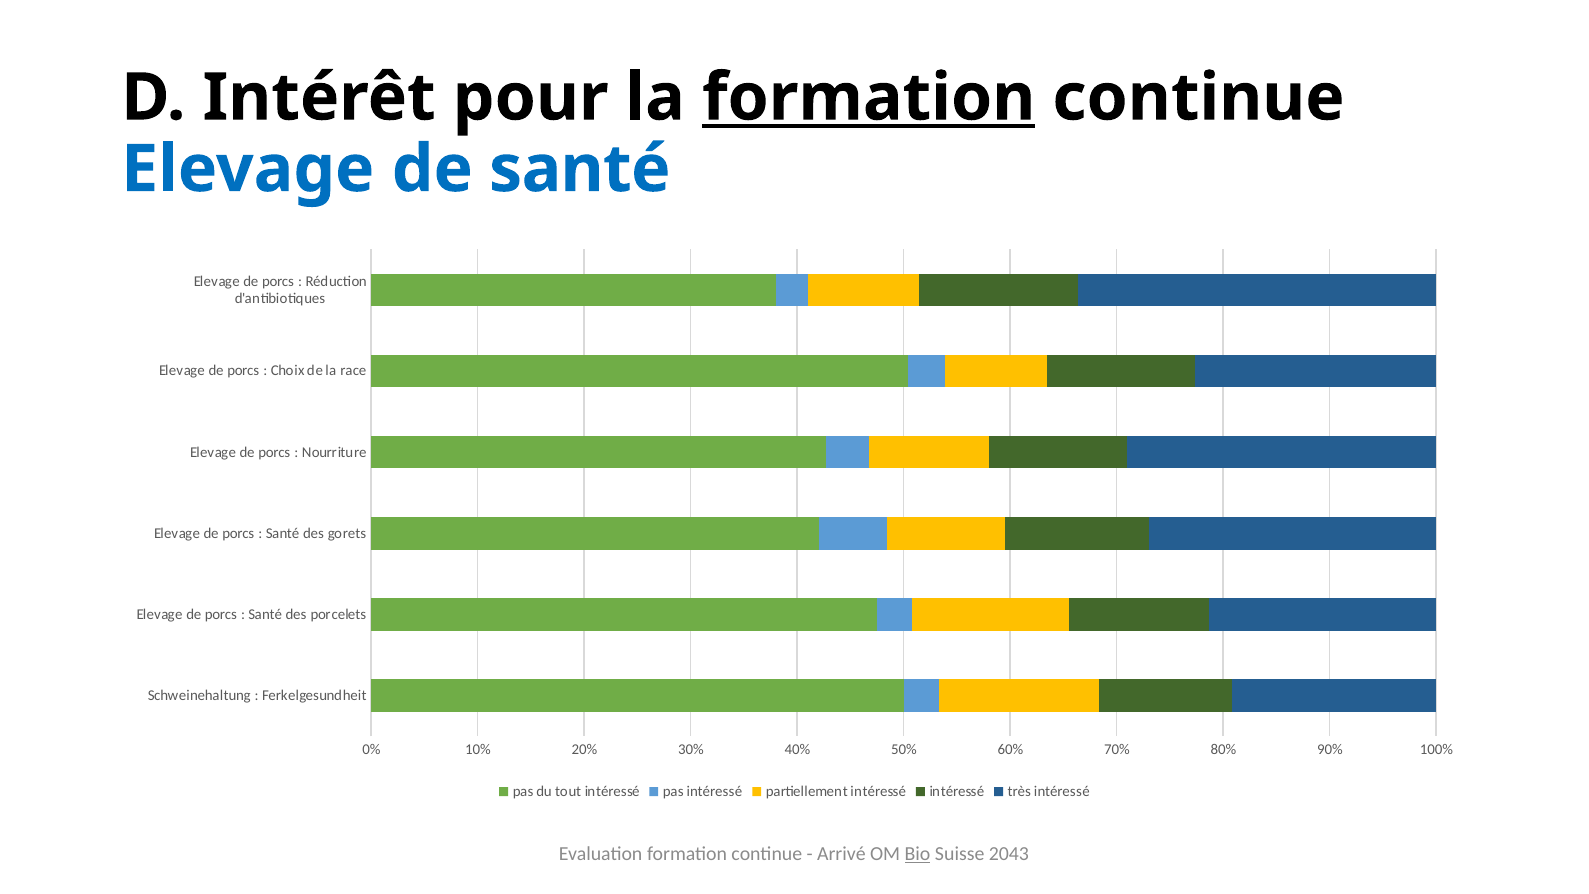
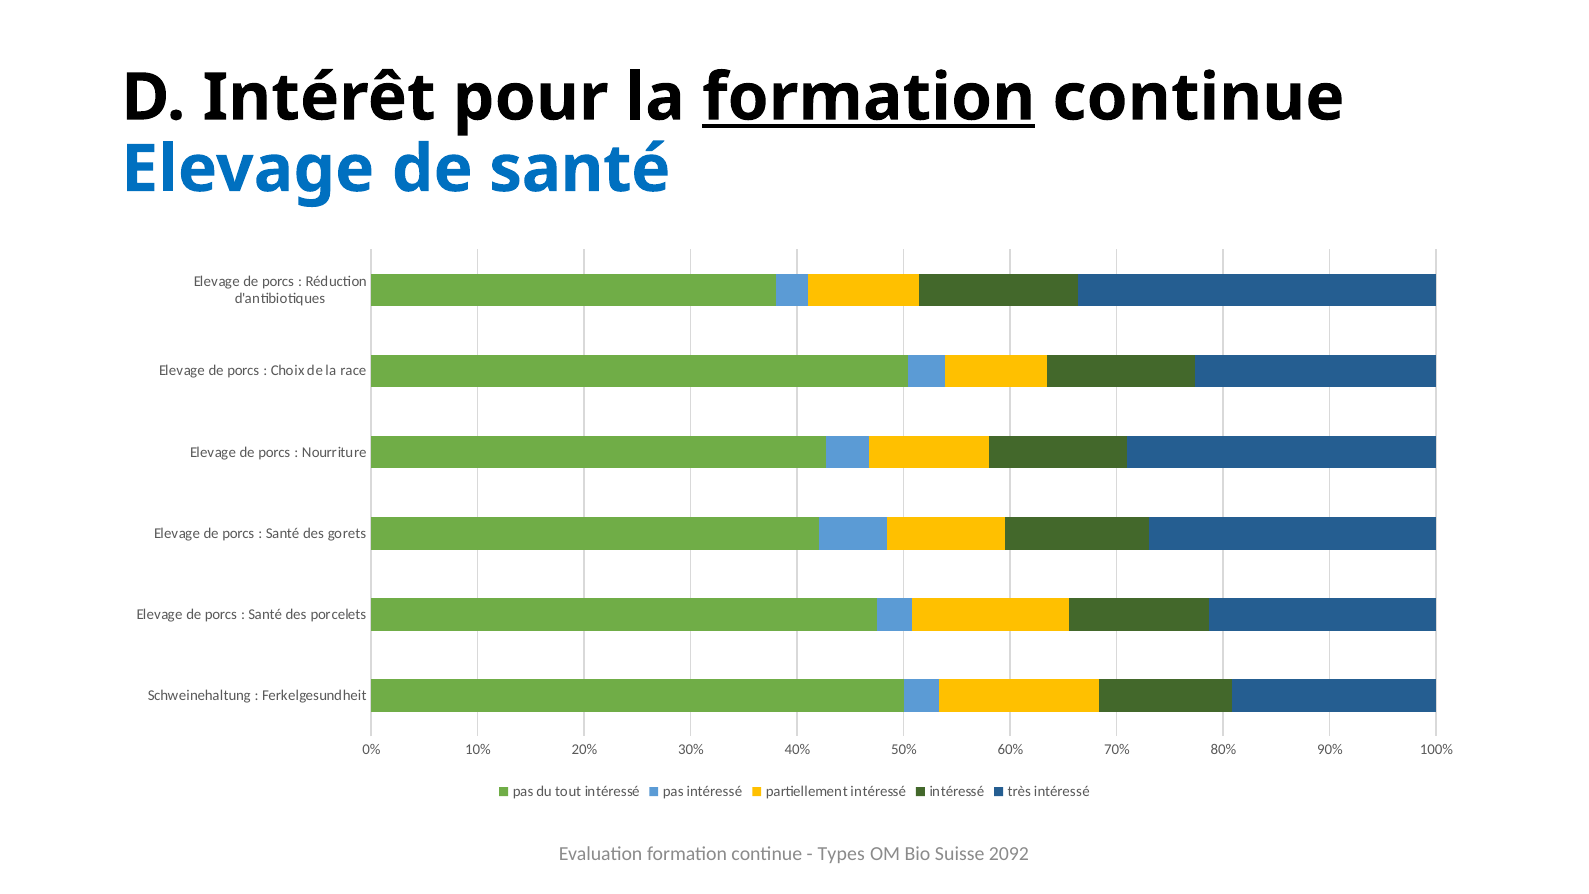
Arrivé: Arrivé -> Types (841, 853)
Bio underline: present -> none (918, 853)
2043: 2043 -> 2092 (1009, 853)
